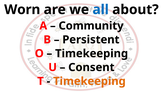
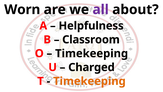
all colour: blue -> purple (101, 10)
Community: Community -> Helpfulness (91, 26)
Persistent: Persistent -> Classroom (91, 40)
Consent: Consent -> Charged (91, 67)
